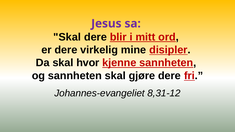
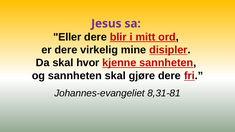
Skal: Skal -> Eller (67, 37)
8,31-12: 8,31-12 -> 8,31-81 (164, 93)
